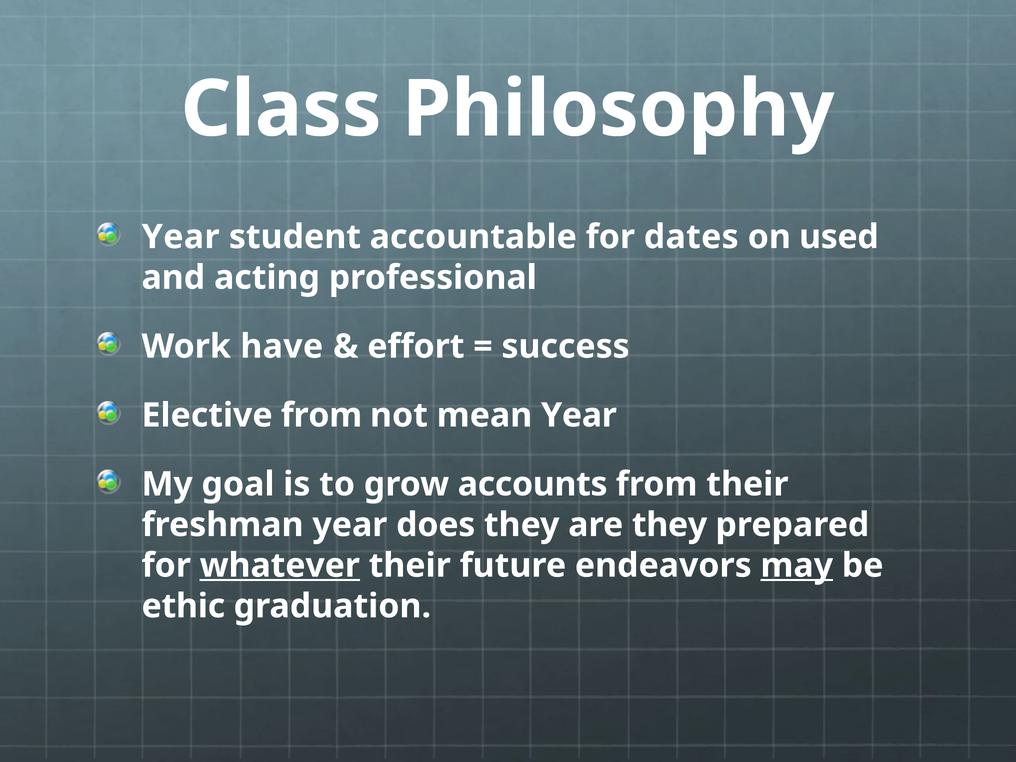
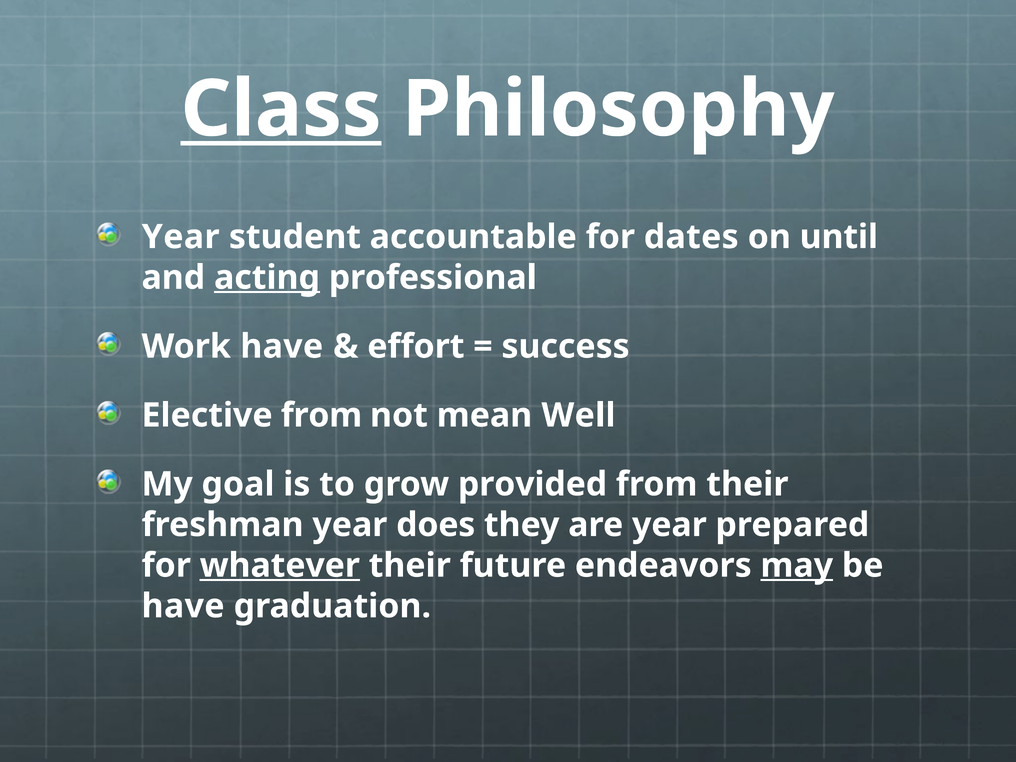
Class underline: none -> present (281, 109)
used: used -> until (839, 237)
acting underline: none -> present (267, 278)
mean Year: Year -> Well (579, 415)
accounts: accounts -> provided (533, 484)
are they: they -> year (669, 525)
ethic: ethic -> have (183, 606)
